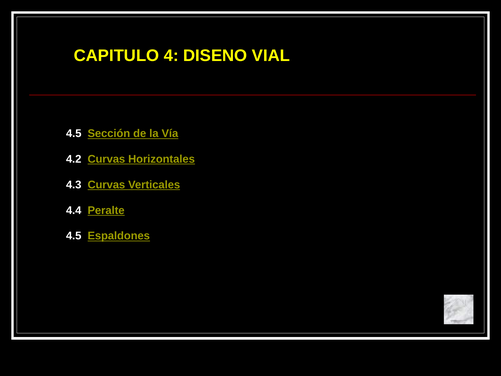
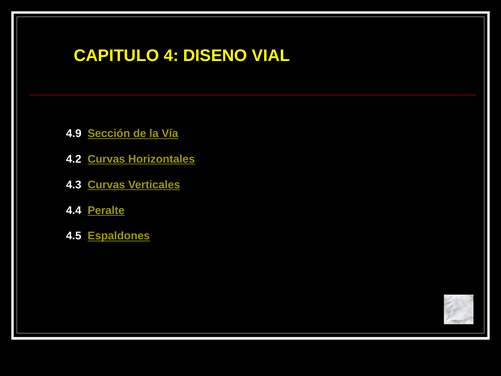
4.5: 4.5 -> 4.9 (74, 133)
